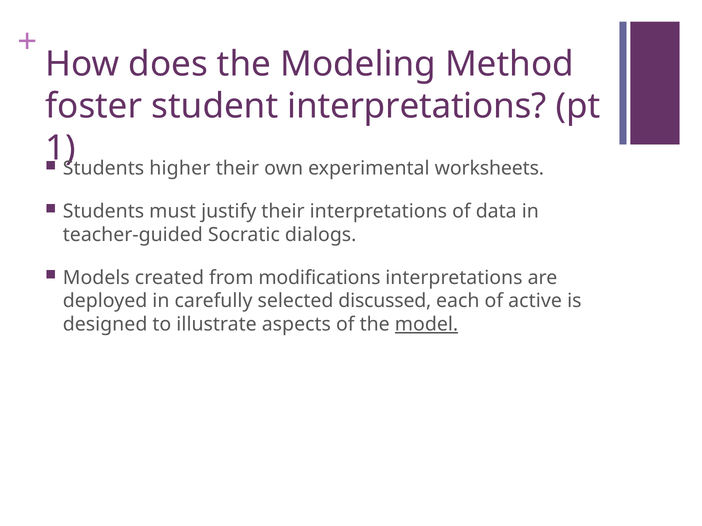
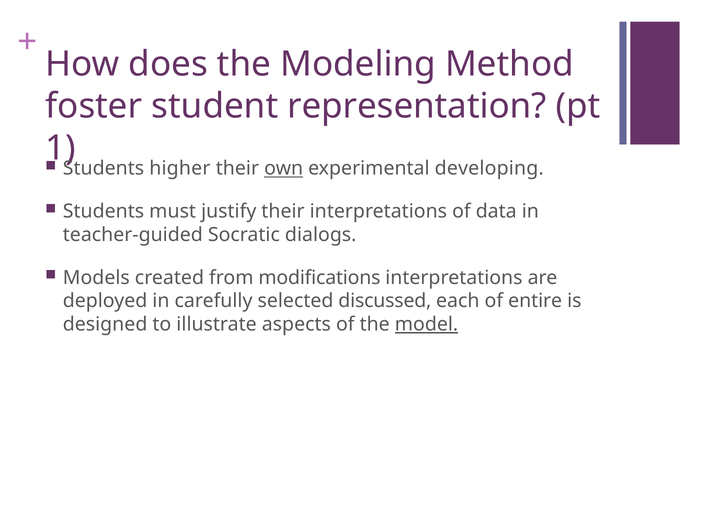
student interpretations: interpretations -> representation (417, 106)
own underline: none -> present (284, 169)
worksheets: worksheets -> developing (489, 169)
active: active -> entire (535, 301)
